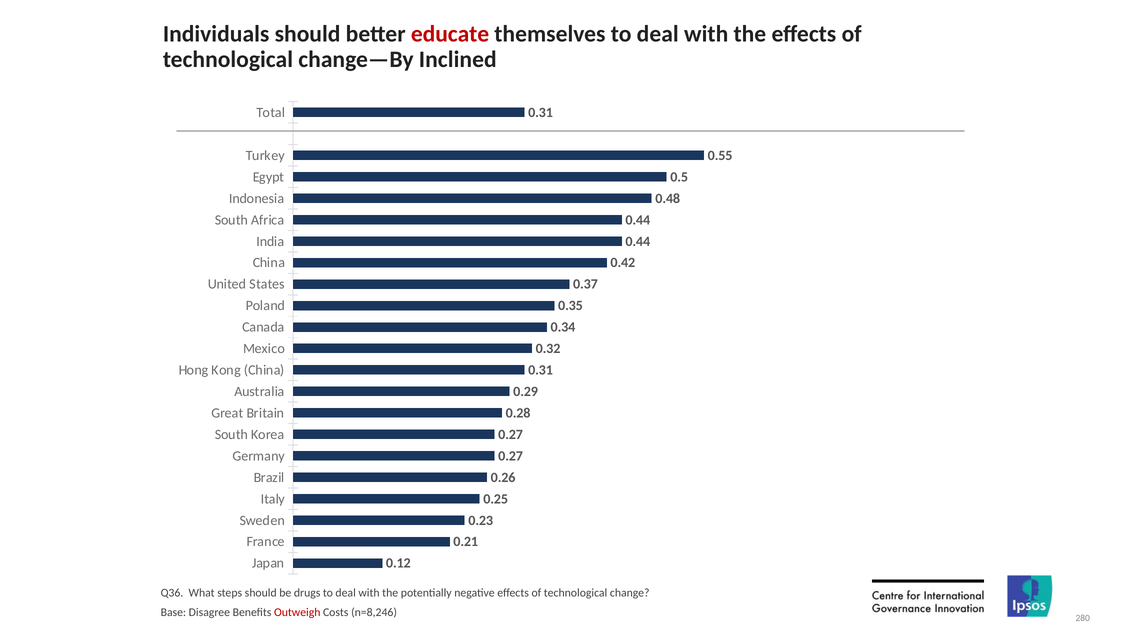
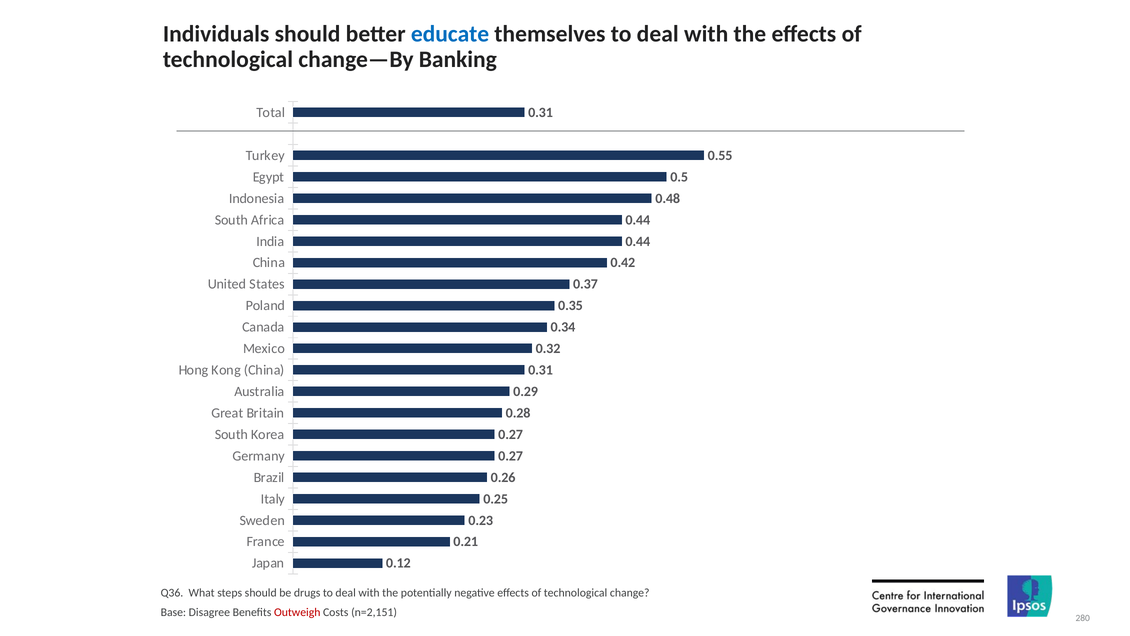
educate colour: red -> blue (450, 34)
Inclined: Inclined -> Banking (458, 59)
n=8,246: n=8,246 -> n=2,151 (374, 612)
